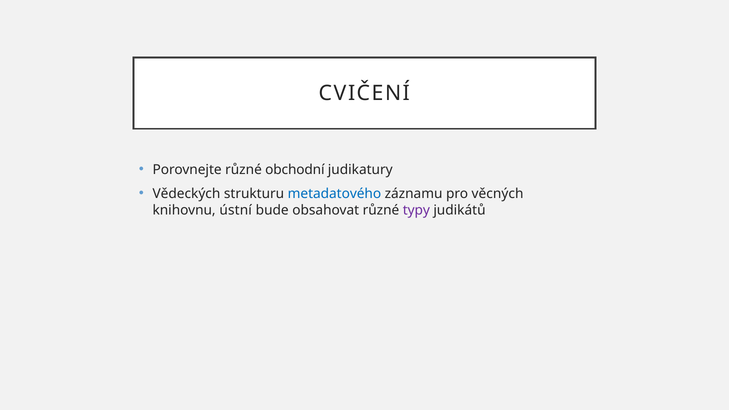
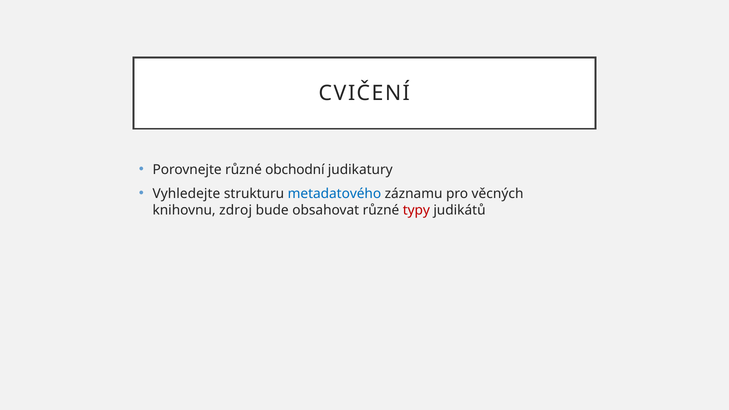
Vědeckých: Vědeckých -> Vyhledejte (186, 194)
ústní: ústní -> zdroj (236, 210)
typy colour: purple -> red (416, 210)
